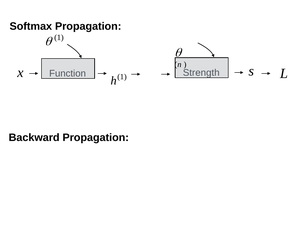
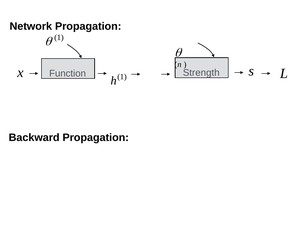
Softmax: Softmax -> Network (31, 26)
